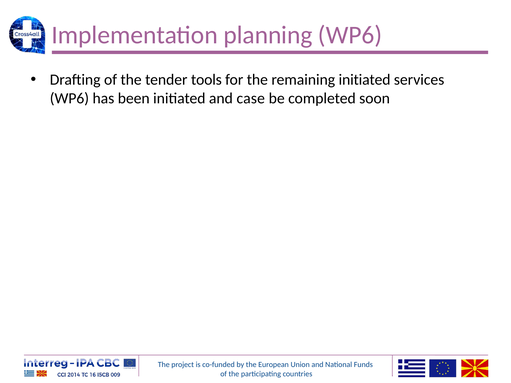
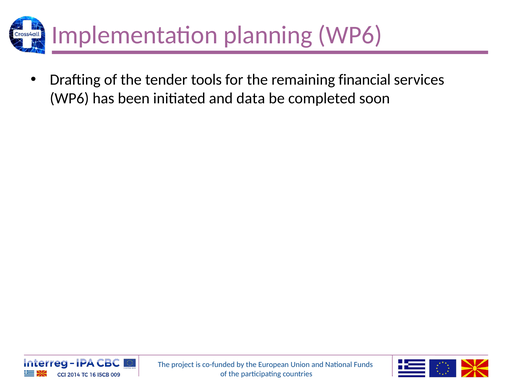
remaining initiated: initiated -> financial (365, 80)
case: case -> data (251, 99)
